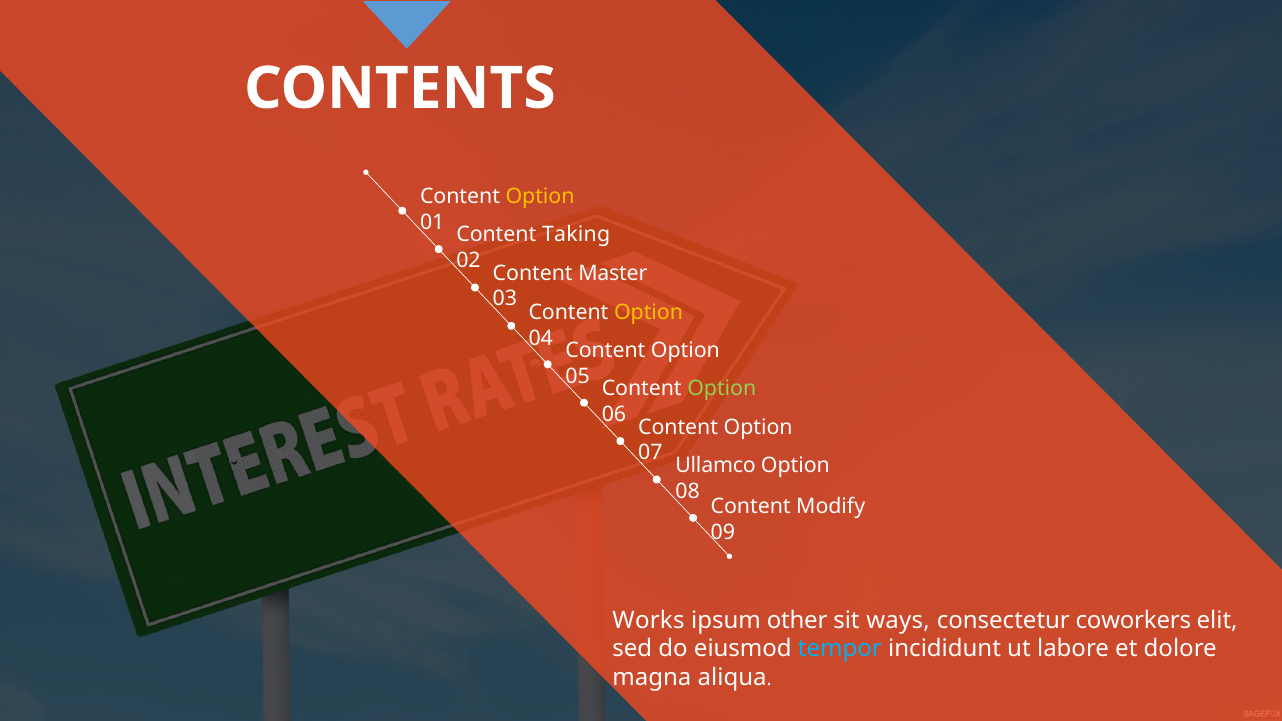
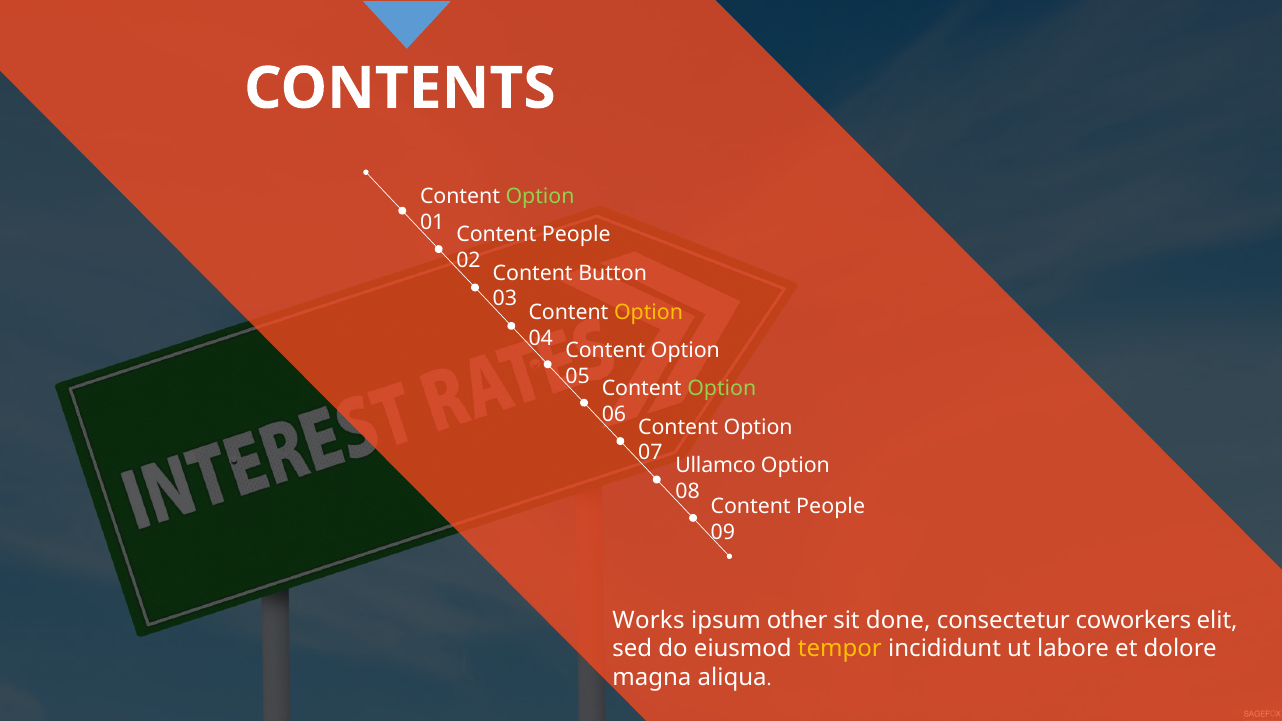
Option colour: yellow -> light green (540, 197)
Taking: Taking -> People (576, 235)
Master: Master -> Button (613, 273)
Modify: Modify -> People (831, 507)
ways: ways -> done (898, 620)
tempor colour: light blue -> yellow (840, 649)
